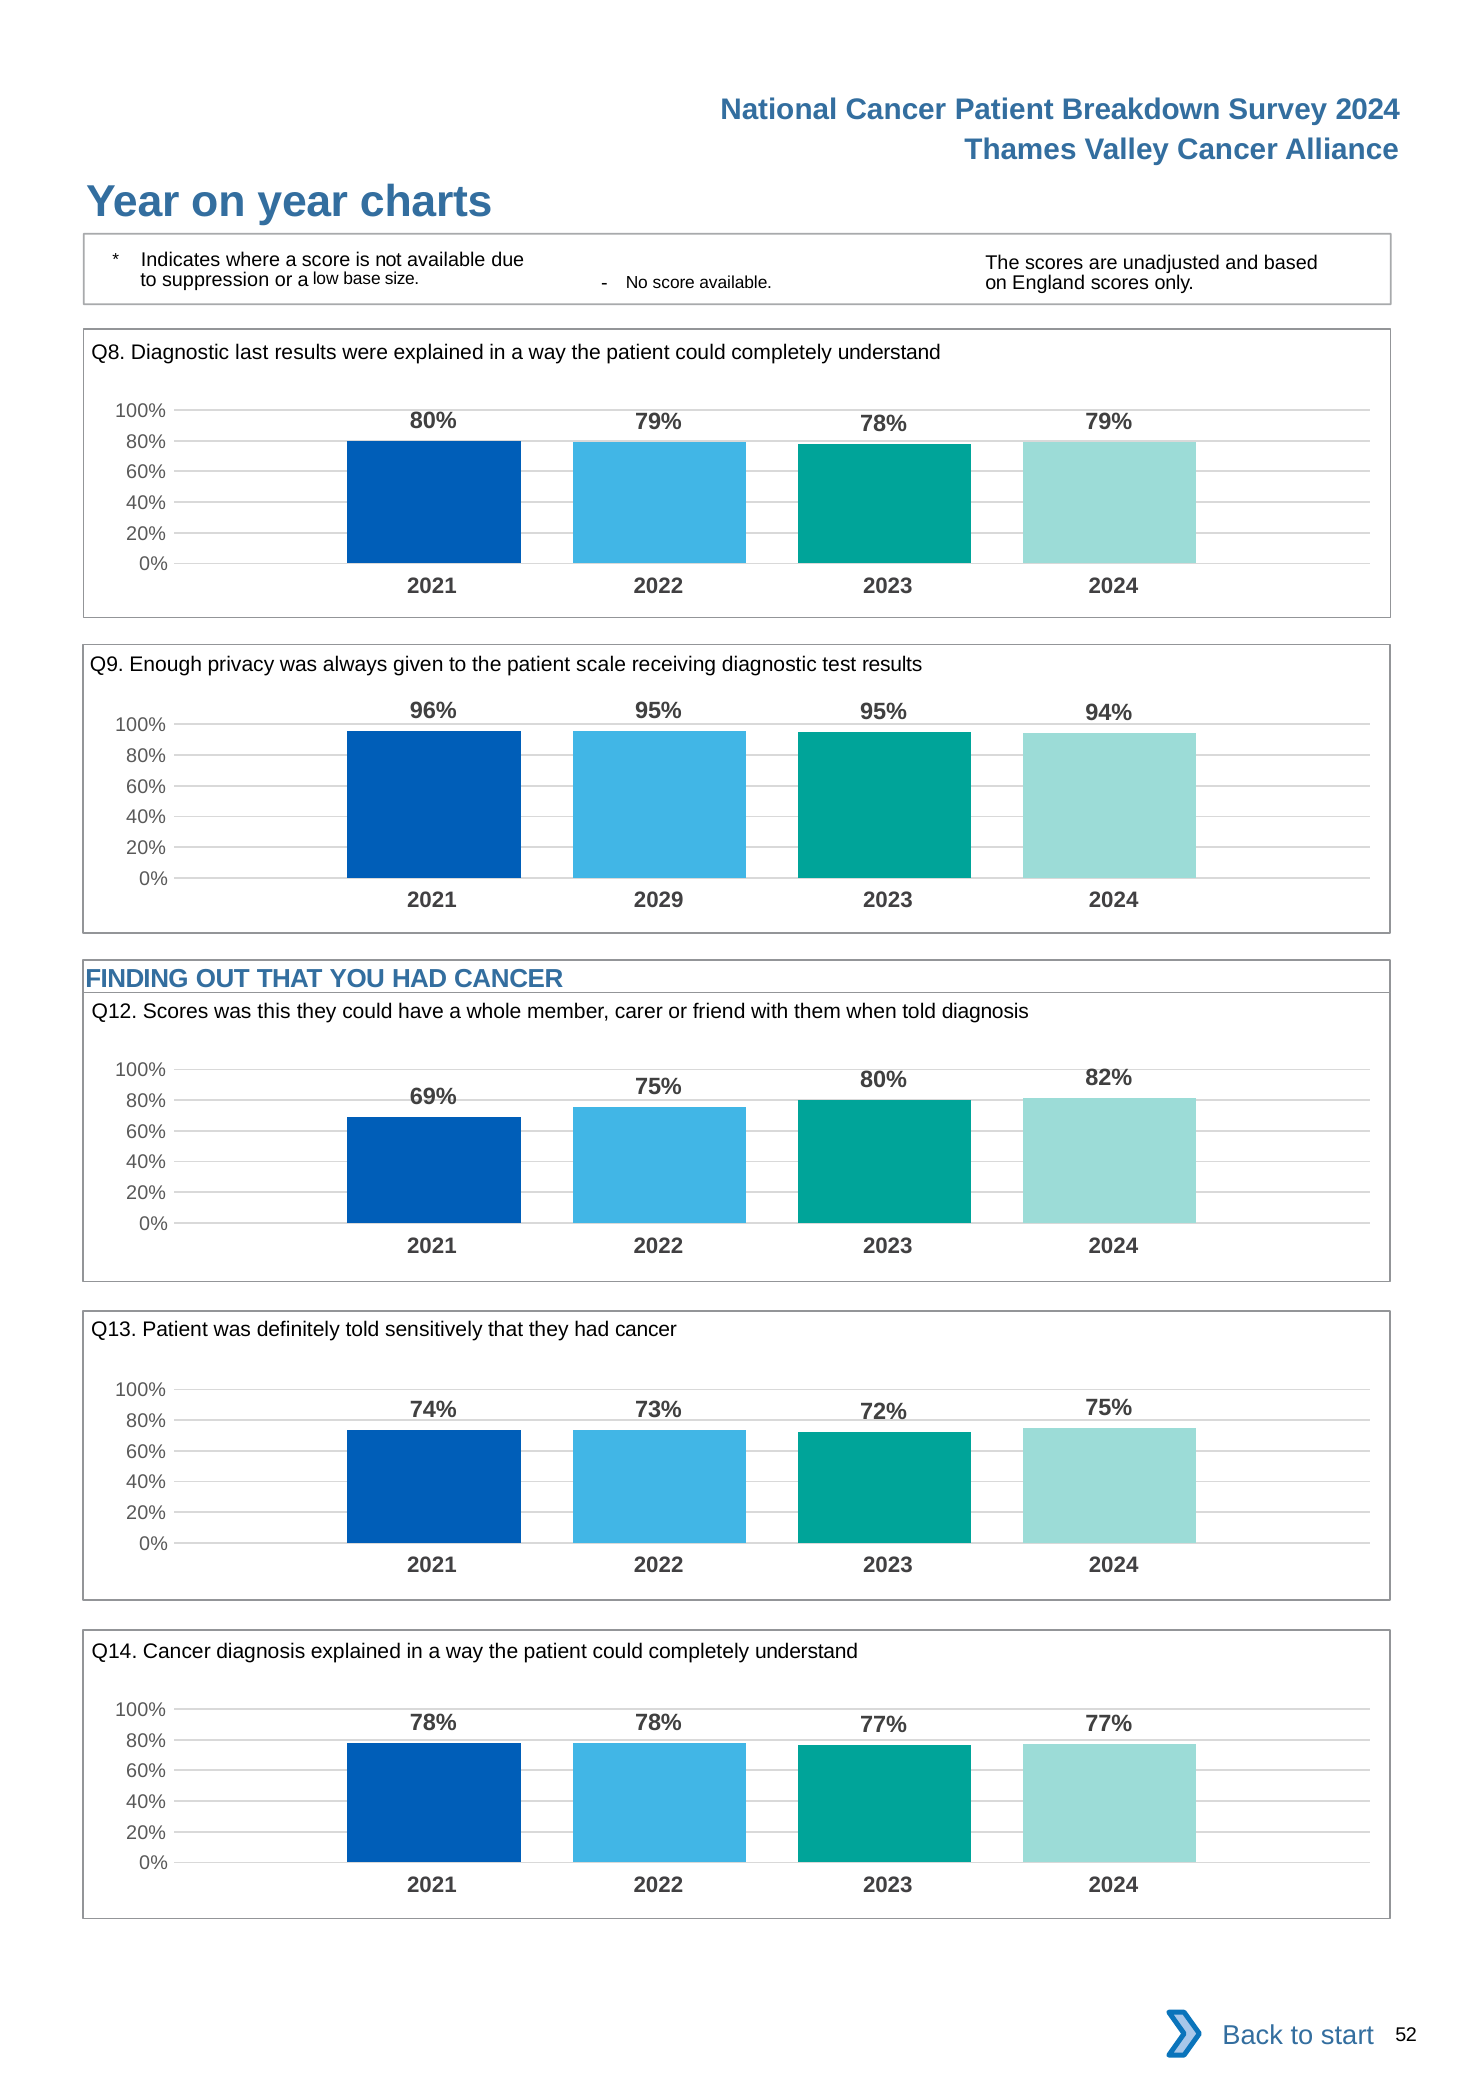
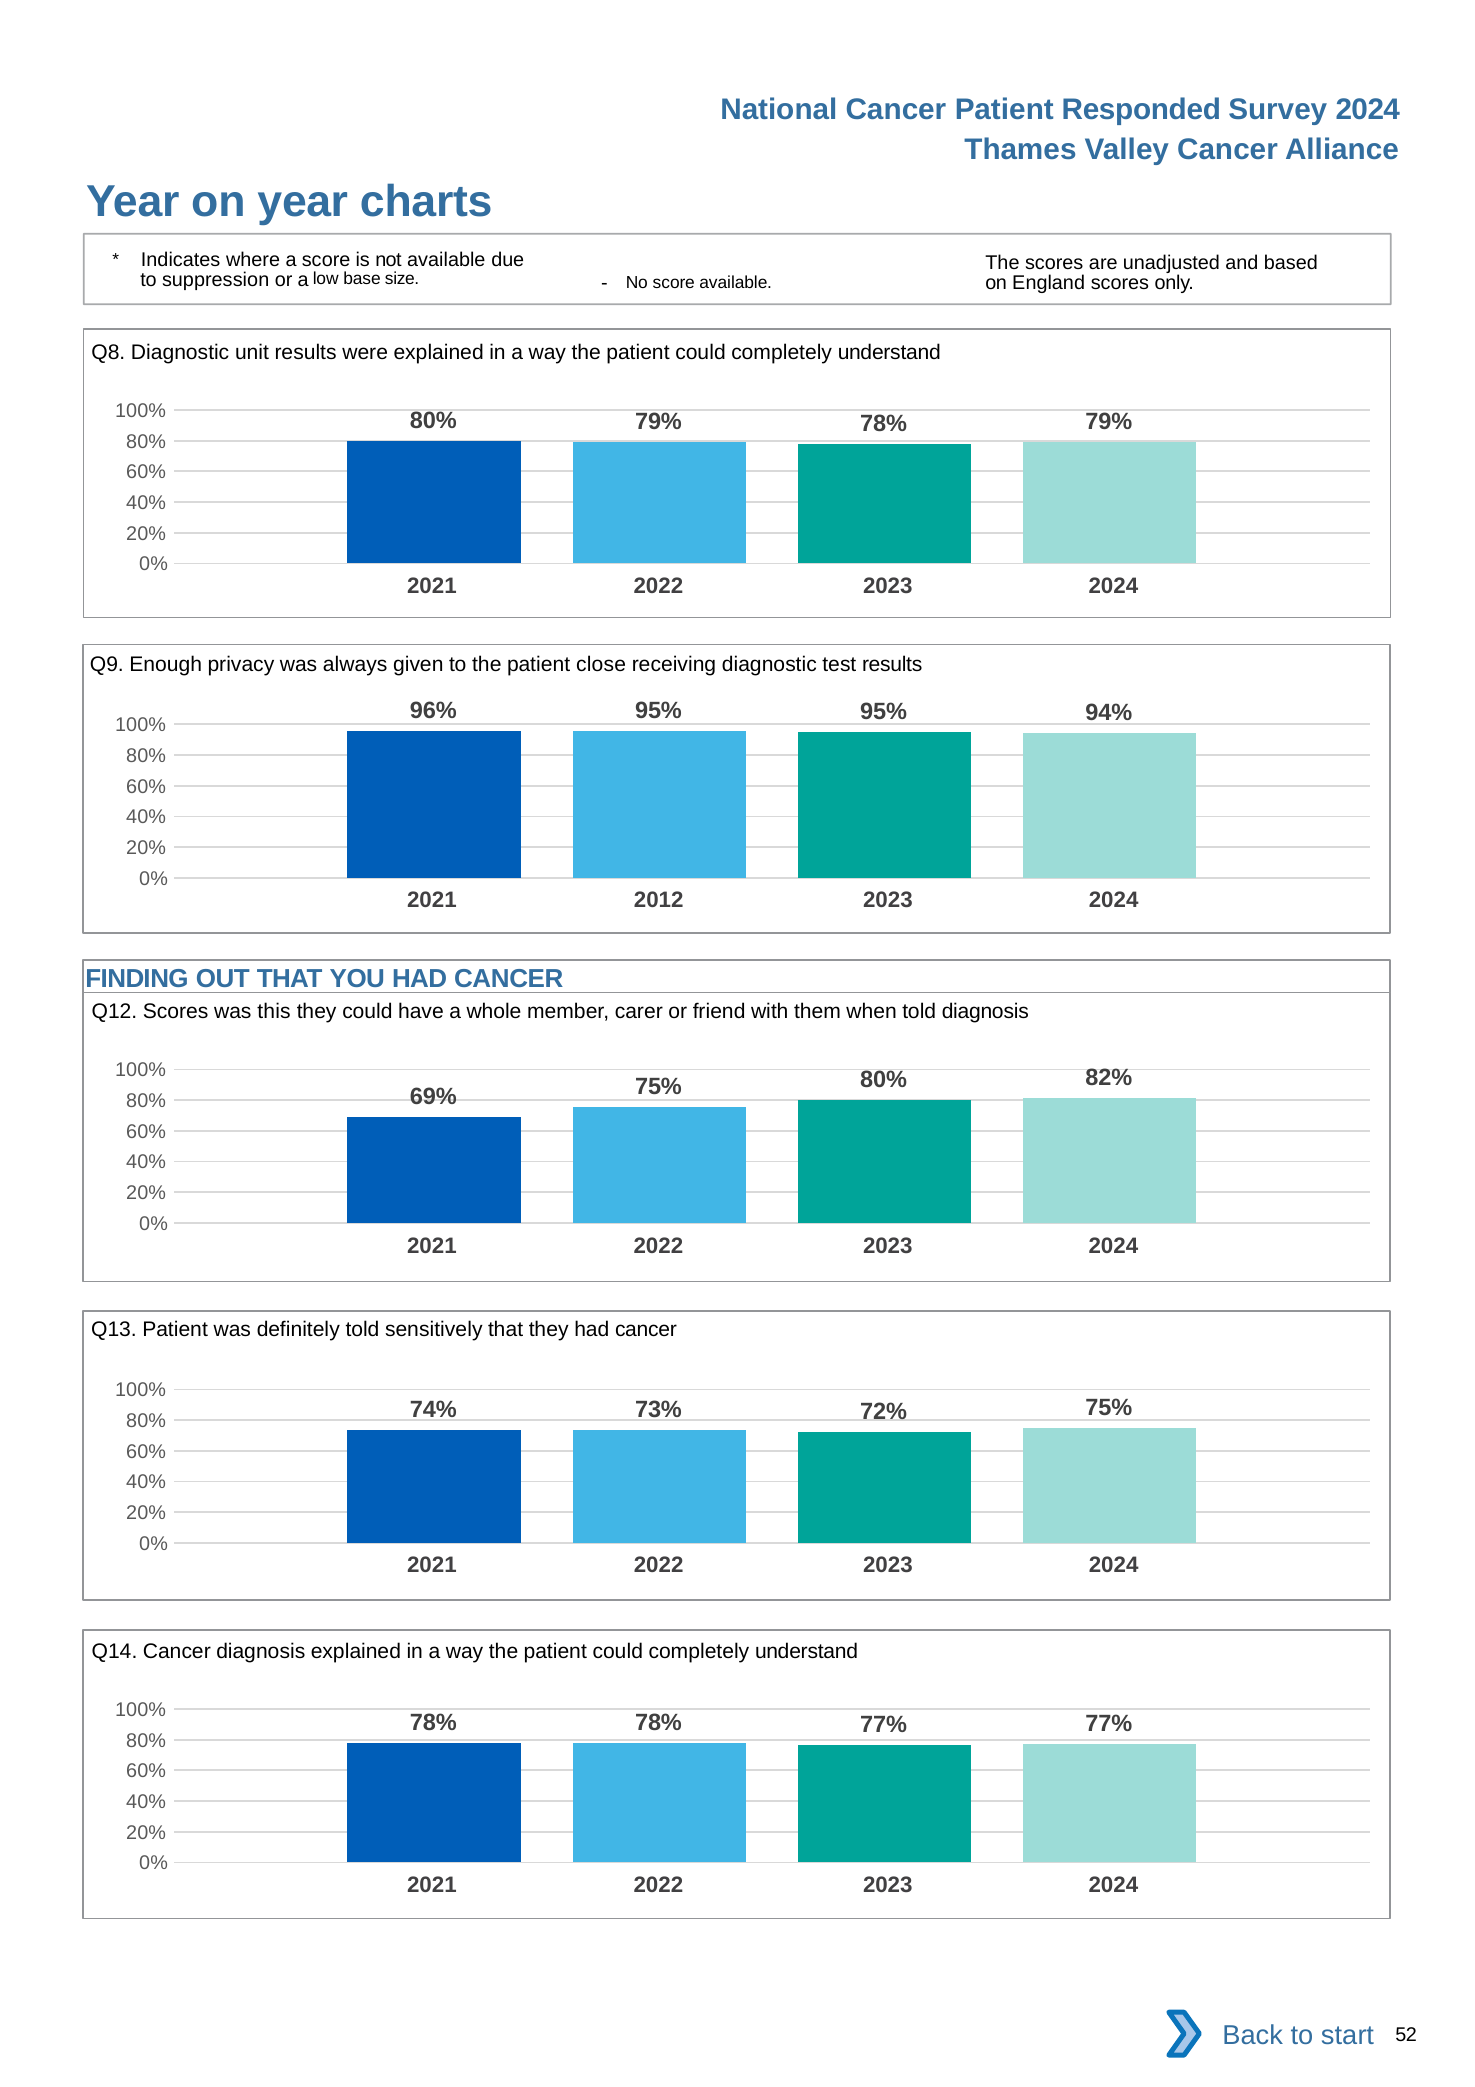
Breakdown: Breakdown -> Responded (1141, 110)
last: last -> unit (252, 352)
scale: scale -> close (601, 664)
2029: 2029 -> 2012 (659, 901)
